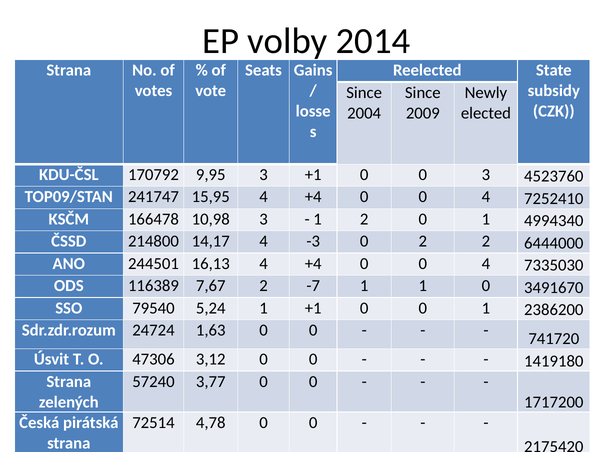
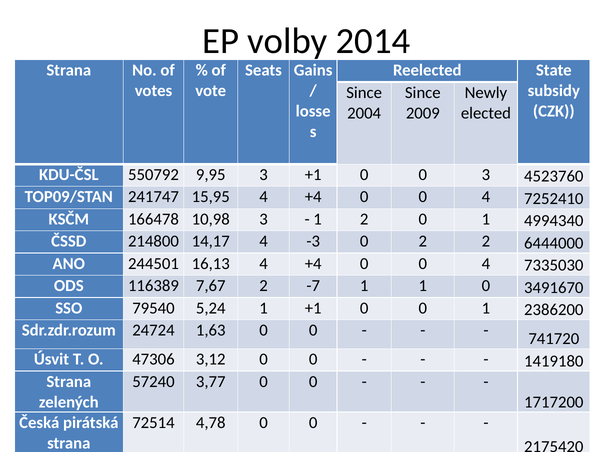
170792: 170792 -> 550792 (153, 174)
